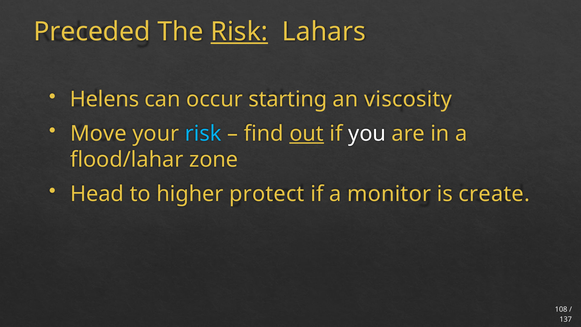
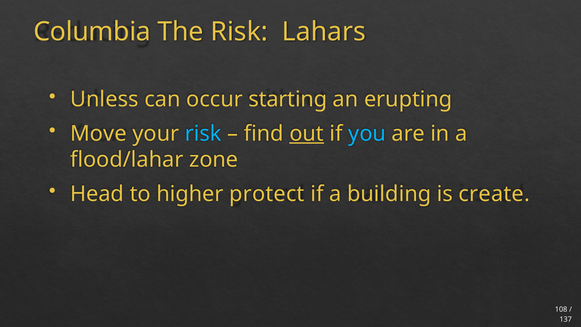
Preceded: Preceded -> Columbia (92, 32)
Risk underline: present -> none (239, 32)
Helens: Helens -> Unless (104, 99)
viscosity: viscosity -> erupting (408, 99)
you colour: white -> light blue (367, 133)
monitor: monitor -> building (389, 194)
